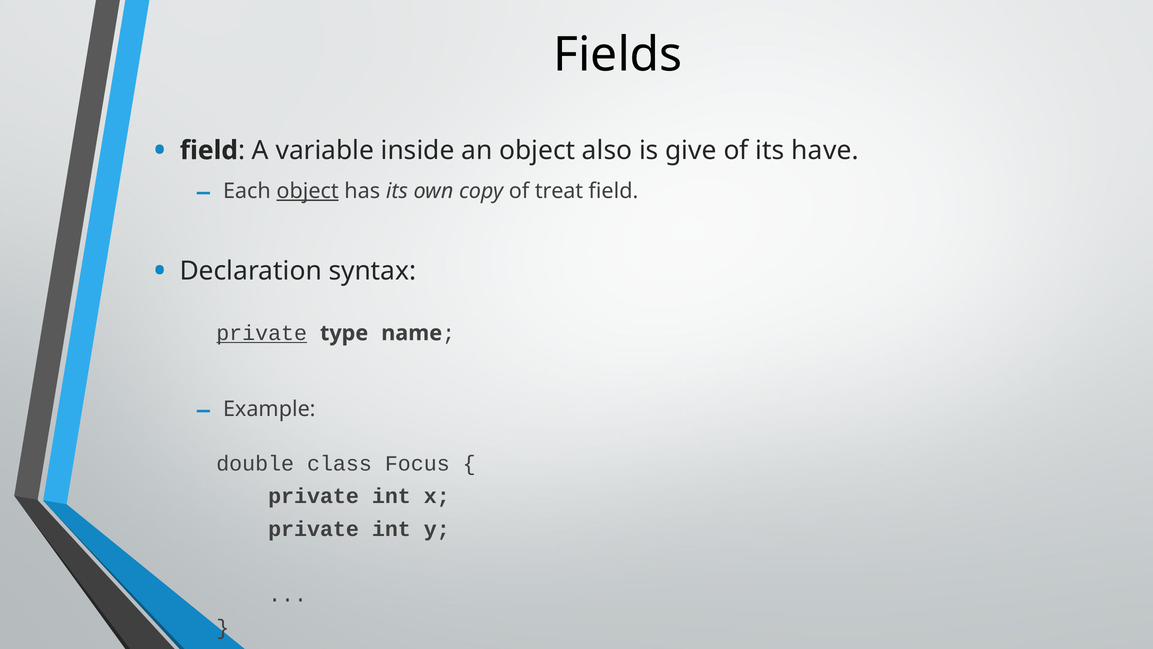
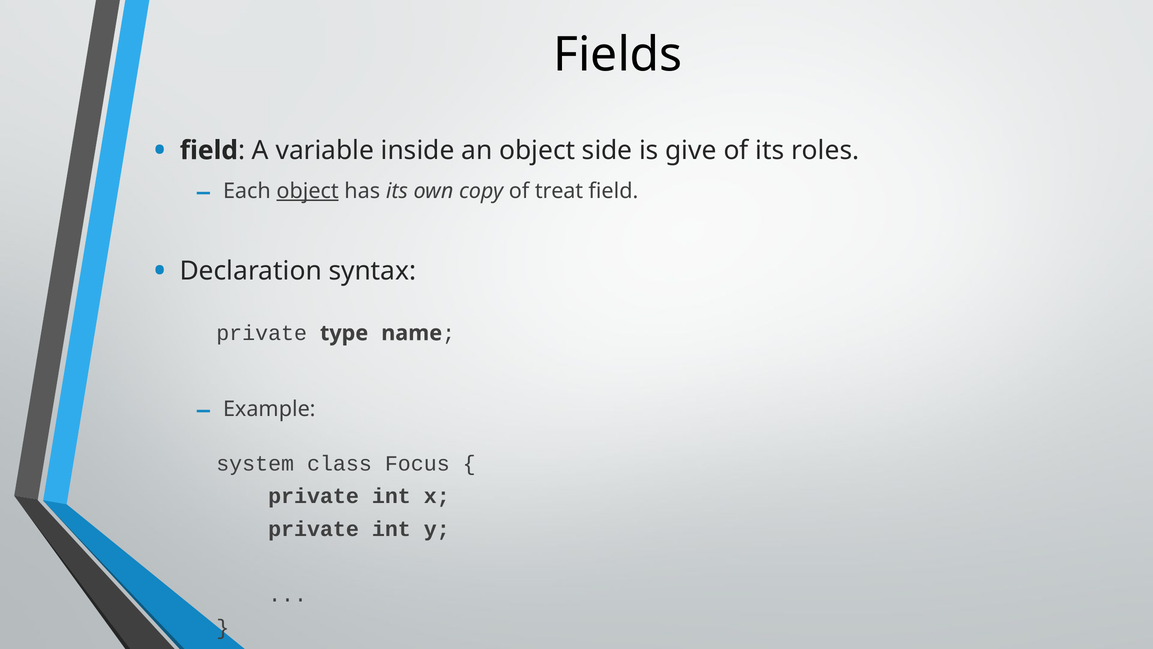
also: also -> side (607, 150)
have: have -> roles (825, 150)
private underline: present -> none (262, 333)
double: double -> system (255, 463)
